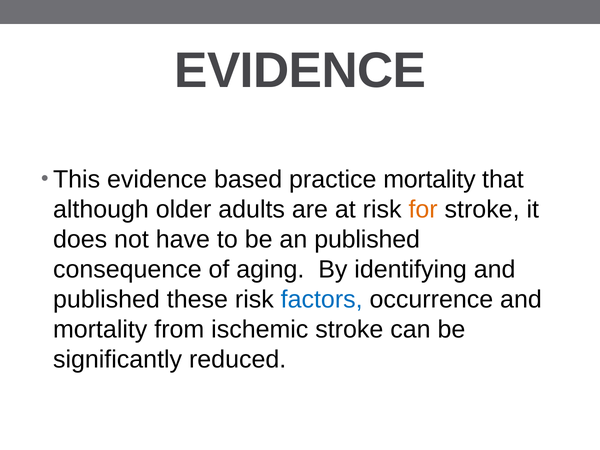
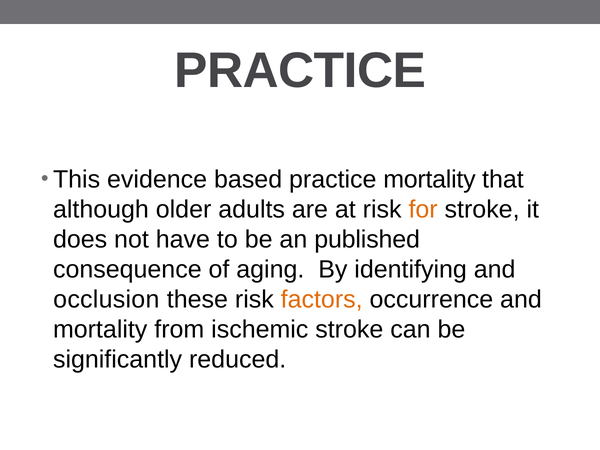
EVIDENCE: EVIDENCE -> PRACTICE (300, 71)
published: published -> occlusion (106, 300)
factors colour: blue -> orange (322, 300)
